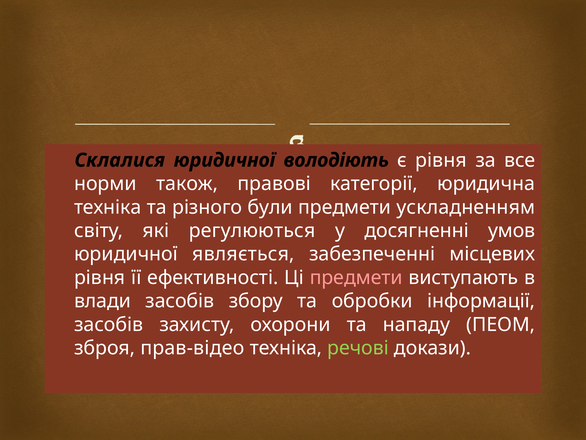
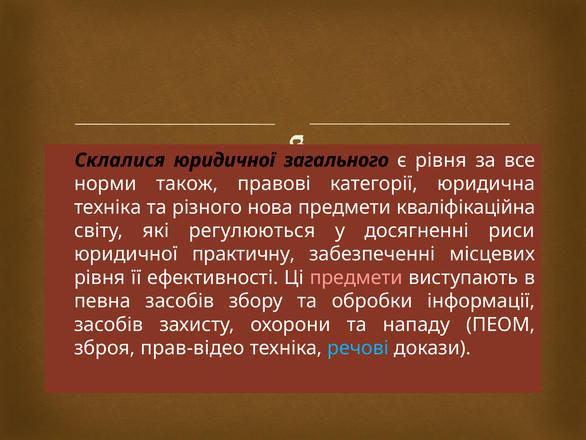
володіють: володіють -> загального (336, 160)
були: були -> нова (270, 207)
ускладненням: ускладненням -> кваліфікаційна (466, 207)
умов: умов -> риси (512, 230)
являється: являється -> практичну (244, 254)
влади: влади -> певна (102, 301)
речові colour: light green -> light blue (358, 348)
